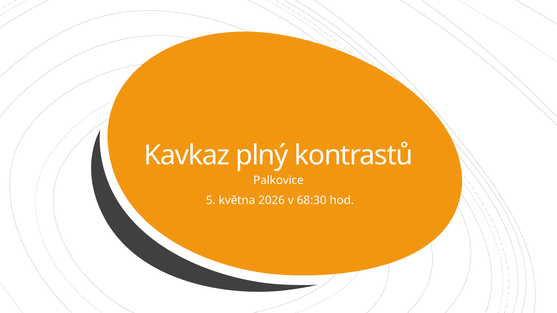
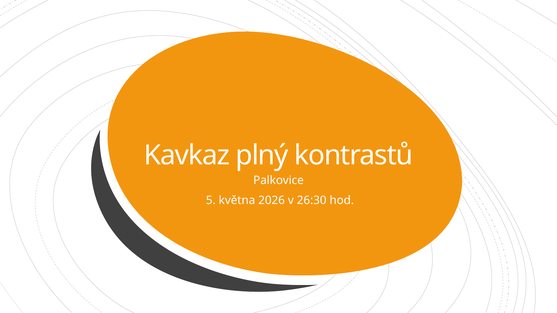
68:30: 68:30 -> 26:30 (312, 200)
